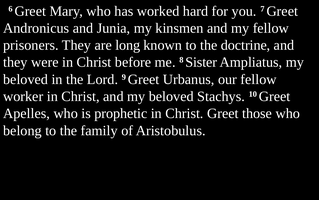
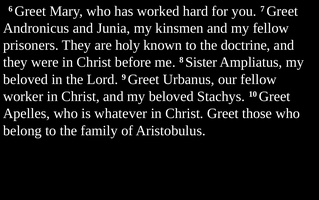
long: long -> holy (128, 45)
prophetic: prophetic -> whatever (121, 113)
